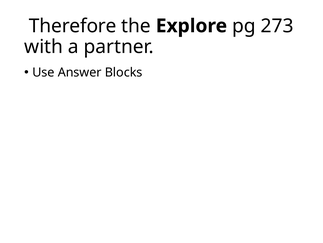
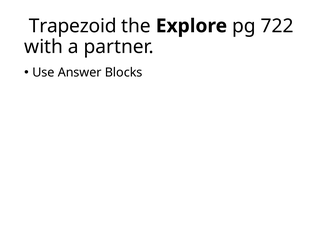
Therefore: Therefore -> Trapezoid (73, 26)
273: 273 -> 722 (277, 26)
